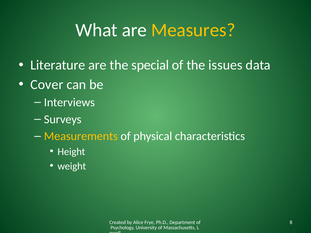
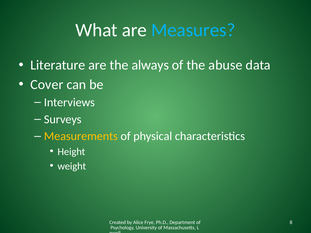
Measures colour: yellow -> light blue (193, 30)
special: special -> always (150, 65)
issues: issues -> abuse (225, 65)
